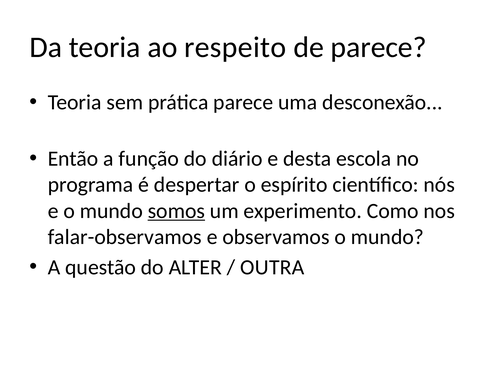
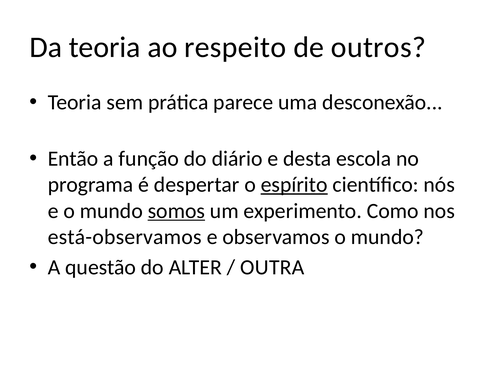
de parece: parece -> outros (378, 47)
espírito underline: none -> present (294, 185)
falar-observamos: falar-observamos -> está-observamos (125, 237)
